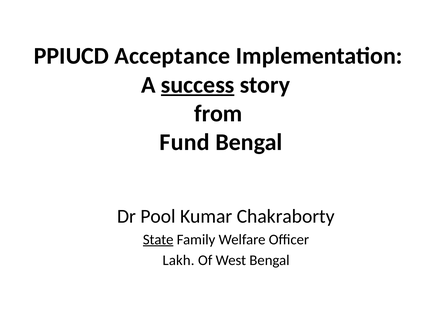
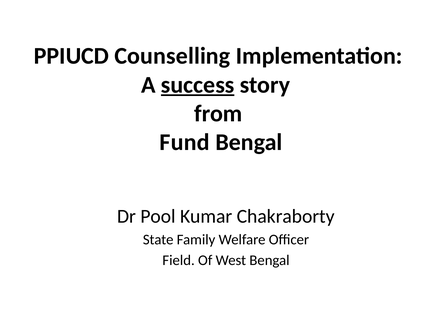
Acceptance: Acceptance -> Counselling (172, 56)
State underline: present -> none (158, 239)
Lakh: Lakh -> Field (179, 260)
